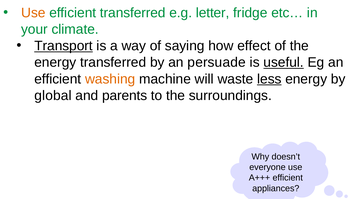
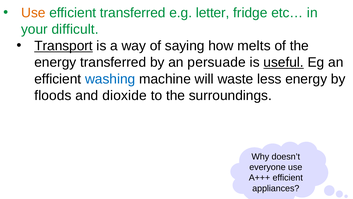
climate: climate -> difficult (75, 29)
effect: effect -> melts (254, 46)
washing colour: orange -> blue (110, 79)
less underline: present -> none (269, 79)
global: global -> floods (53, 95)
parents: parents -> dioxide (125, 95)
